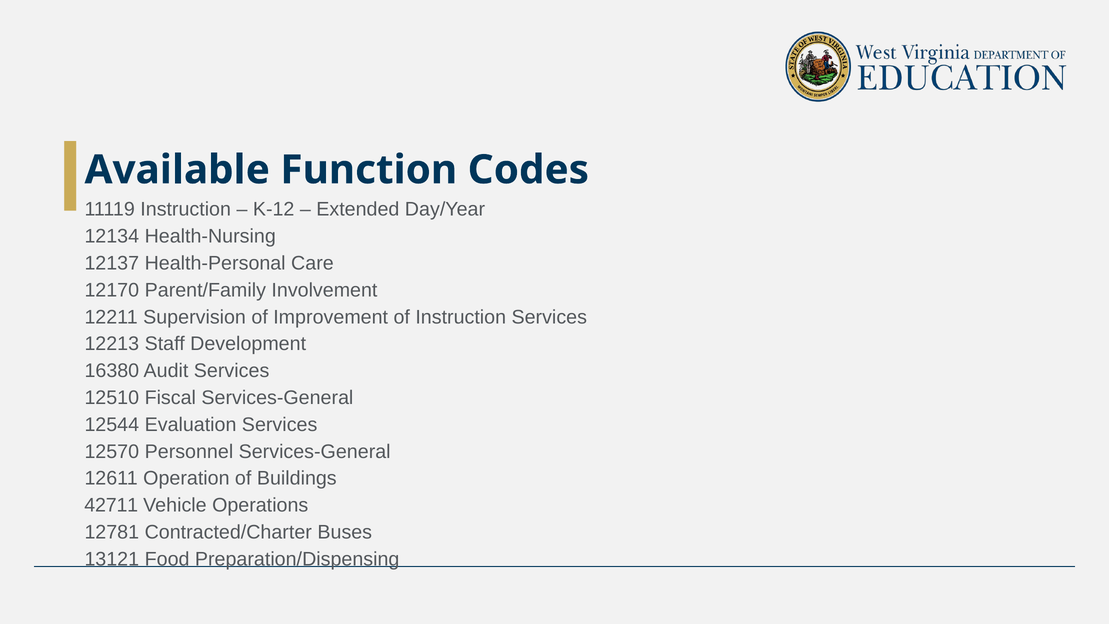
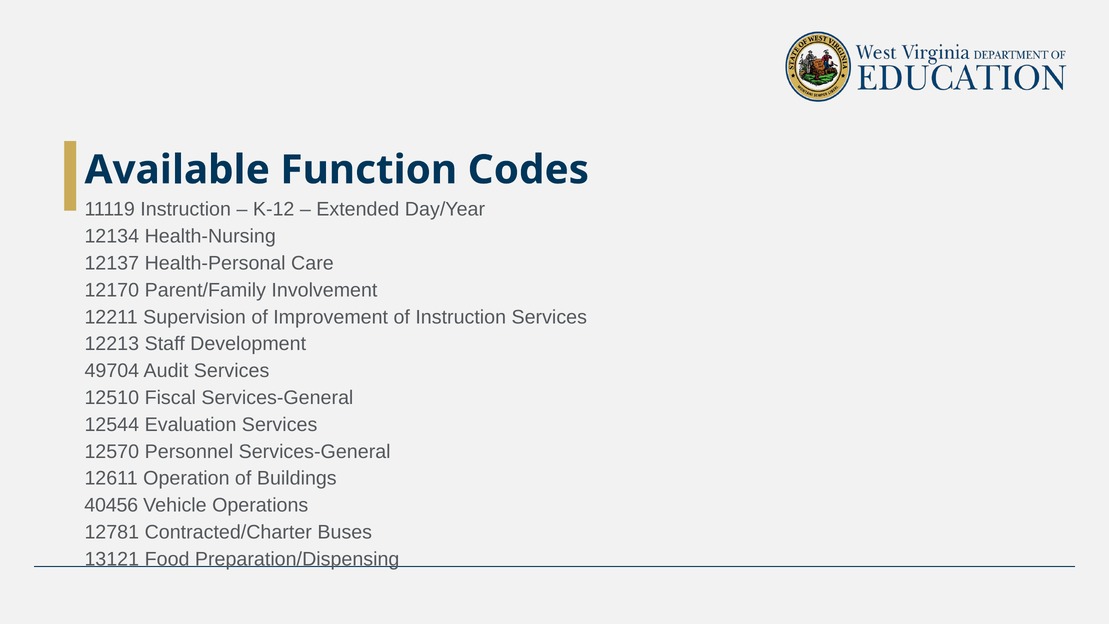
16380: 16380 -> 49704 (112, 371)
42711: 42711 -> 40456 (111, 505)
